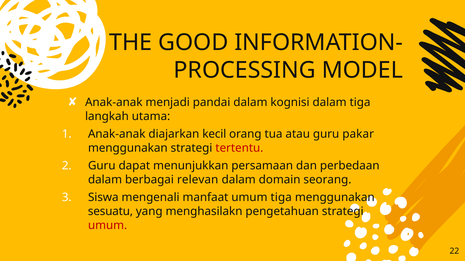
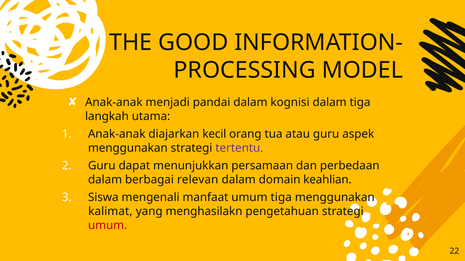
pakar: pakar -> aspek (358, 134)
tertentu colour: red -> purple (239, 148)
seorang: seorang -> keahlian (327, 180)
sesuatu: sesuatu -> kalimat (110, 212)
